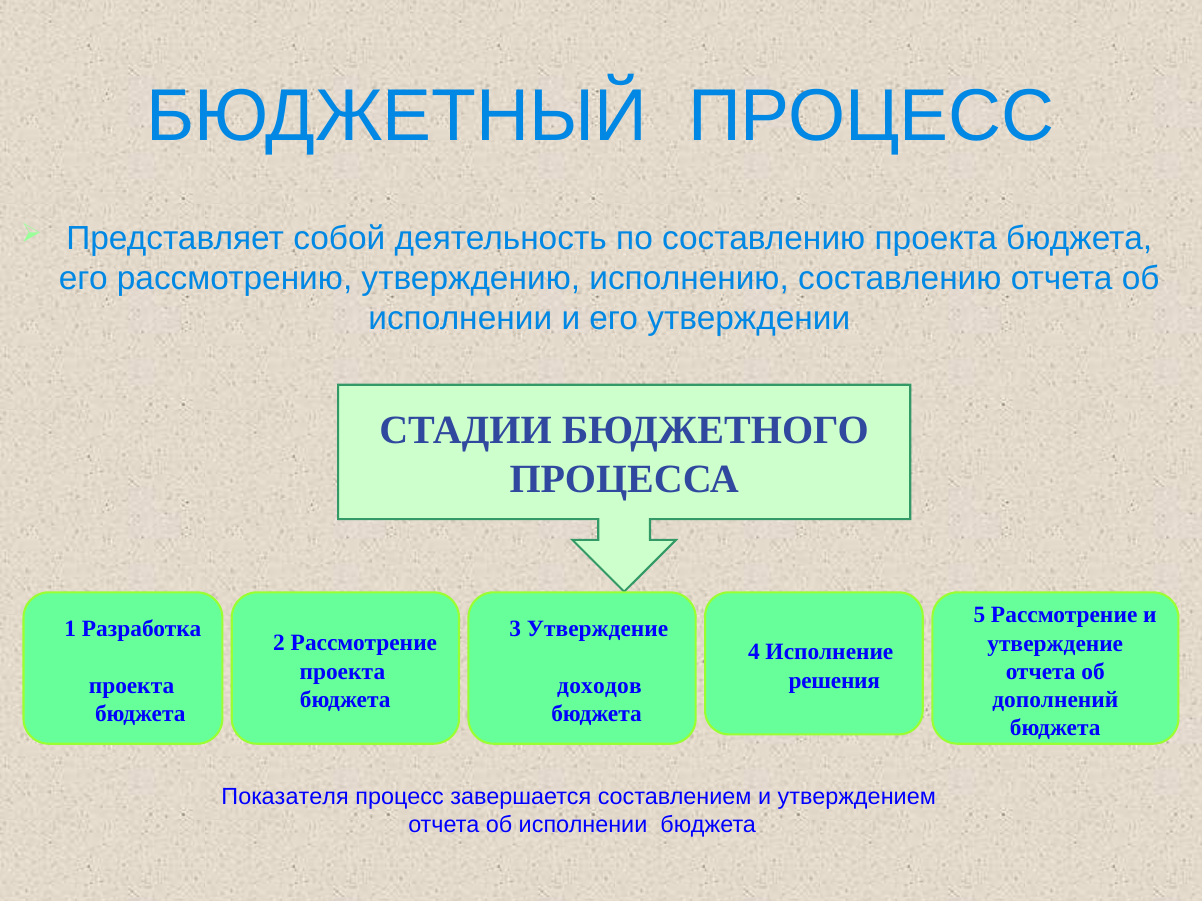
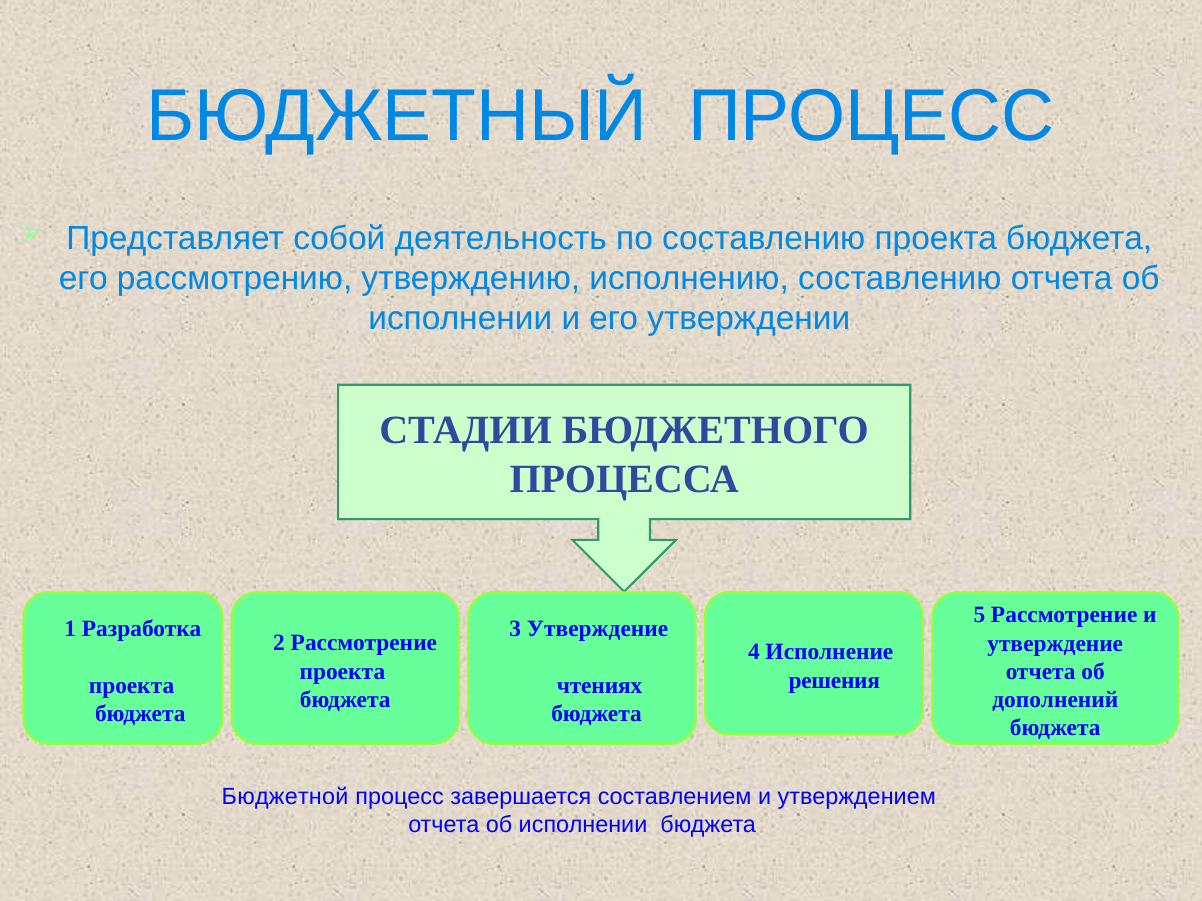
доходов: доходов -> чтениях (600, 686)
Показателя: Показателя -> Бюджетной (285, 798)
